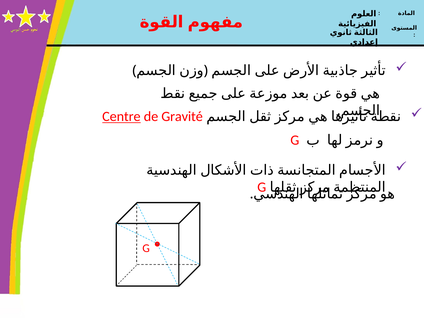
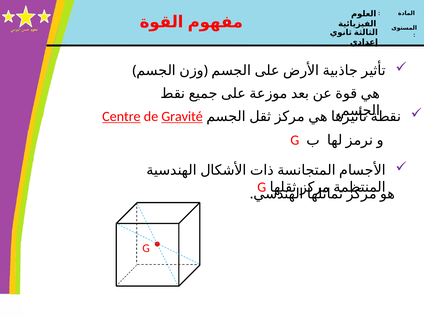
Gravité underline: none -> present (182, 117)
